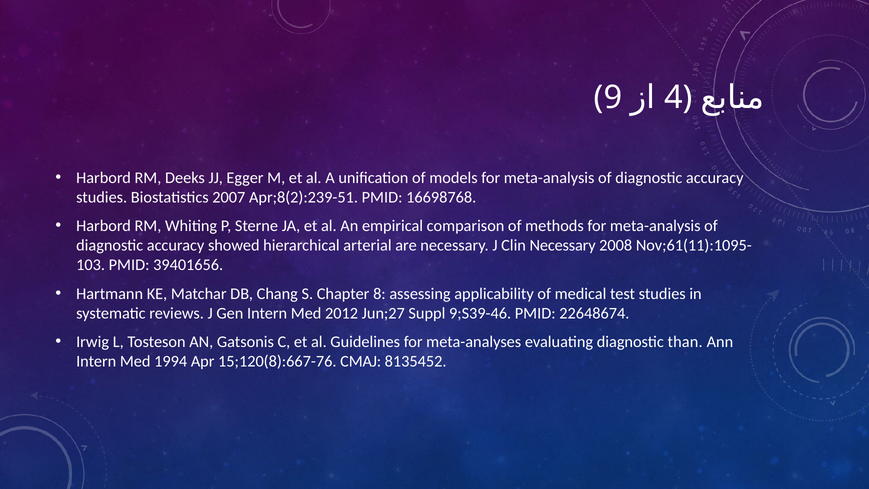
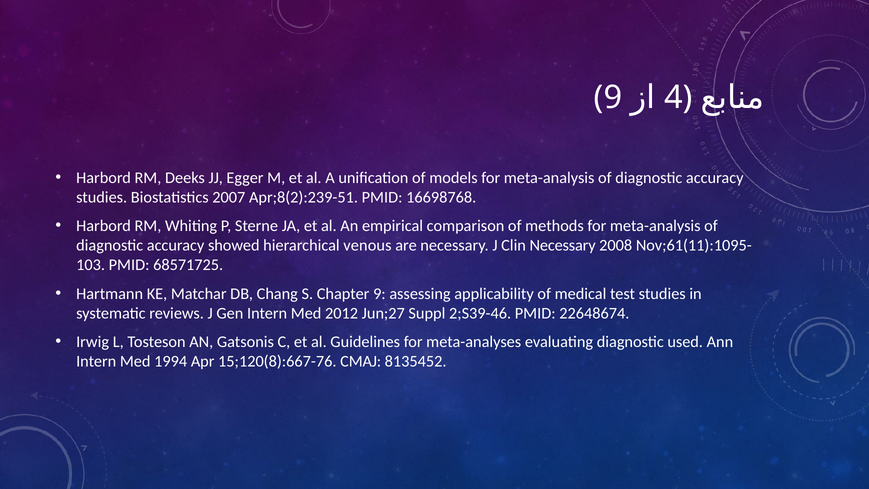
arterial: arterial -> venous (367, 245)
39401656: 39401656 -> 68571725 (188, 265)
Chapter 8: 8 -> 9 (379, 294)
9;S39-46: 9;S39-46 -> 2;S39-46 (480, 313)
than: than -> used (685, 342)
